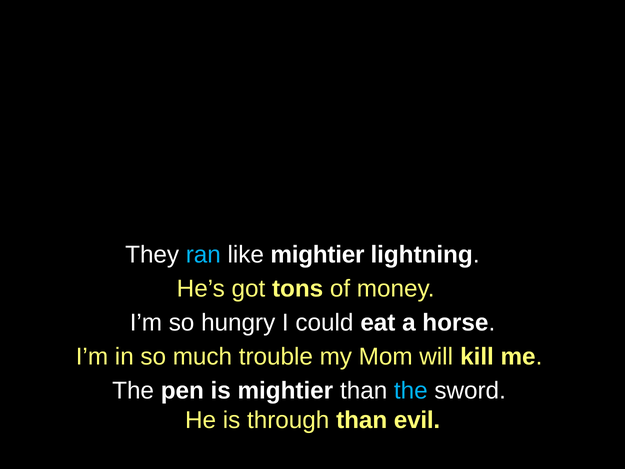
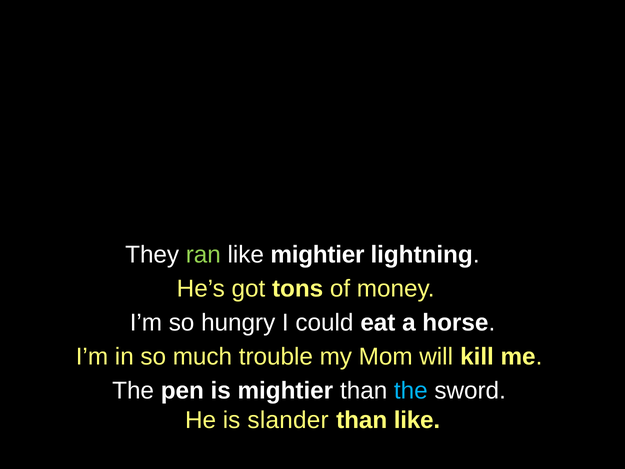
ran colour: light blue -> light green (203, 255)
through: through -> slander (288, 420)
than evil: evil -> like (417, 420)
